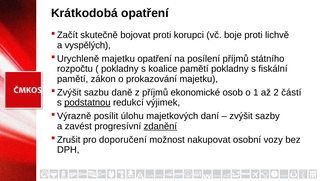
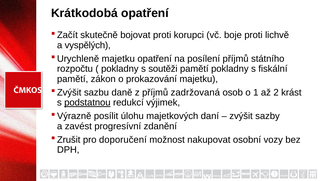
koalice: koalice -> soutěži (163, 69)
ekonomické: ekonomické -> zadržovaná (195, 92)
částí: částí -> krást (291, 92)
zdanění underline: present -> none (160, 126)
